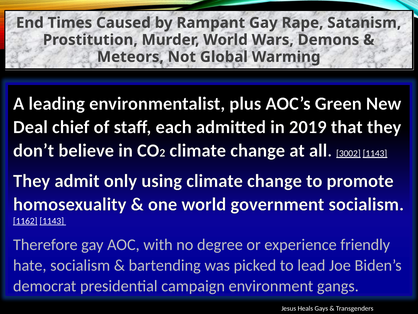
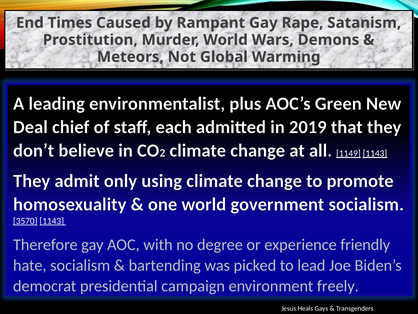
3002: 3002 -> 1149 (348, 153)
1162: 1162 -> 3570 (25, 221)
gangs: gangs -> freely (338, 286)
